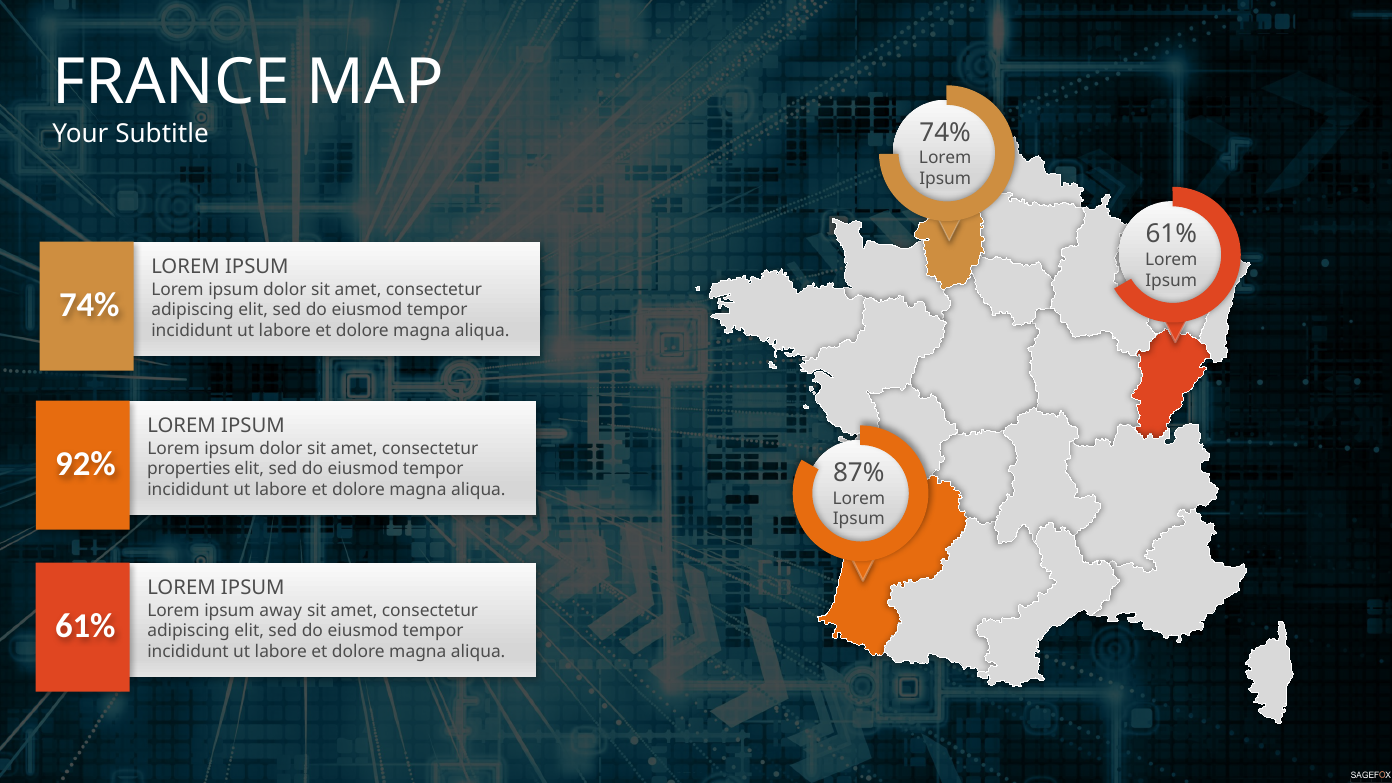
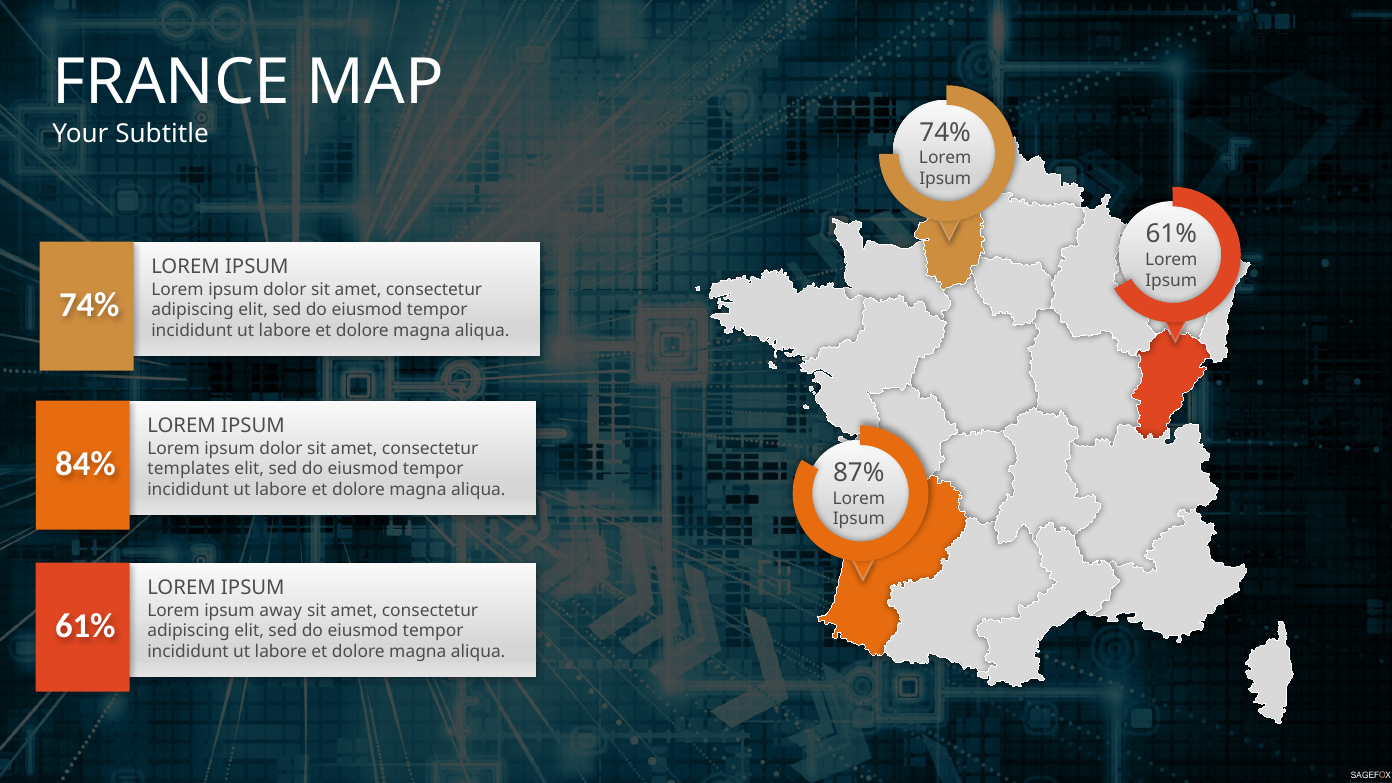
92%: 92% -> 84% (85, 464)
properties: properties -> templates (189, 469)
